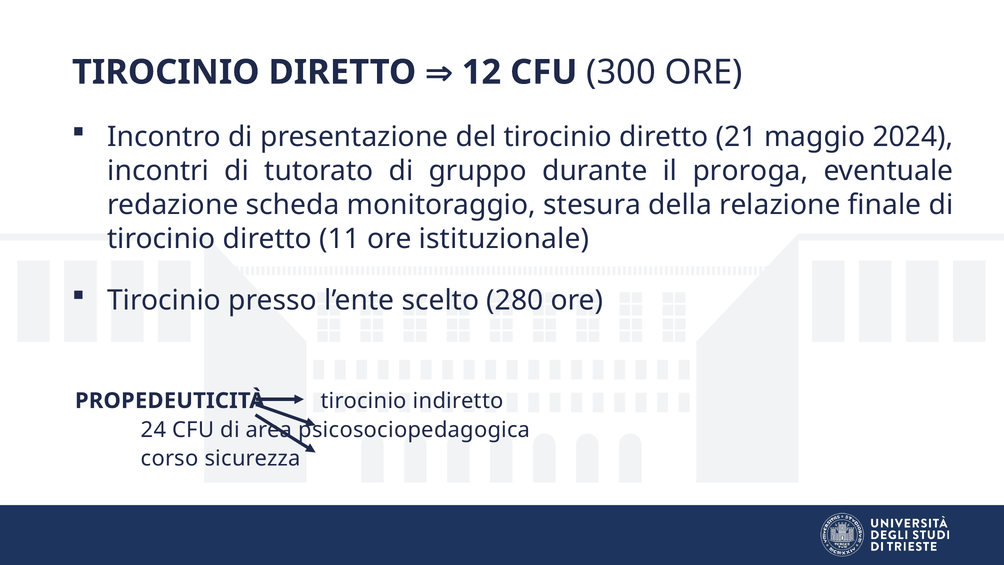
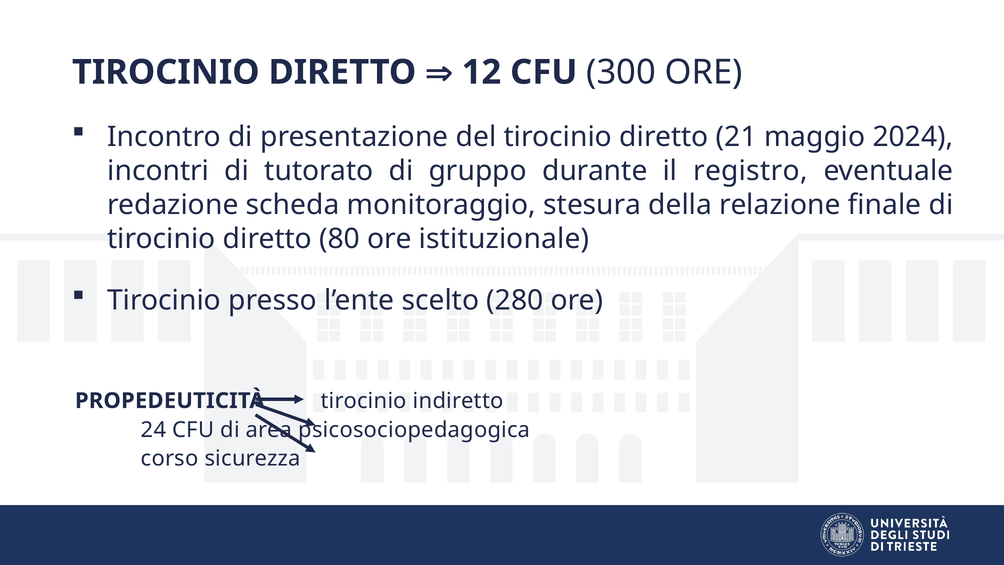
proroga: proroga -> registro (750, 171)
11: 11 -> 80 (340, 239)
